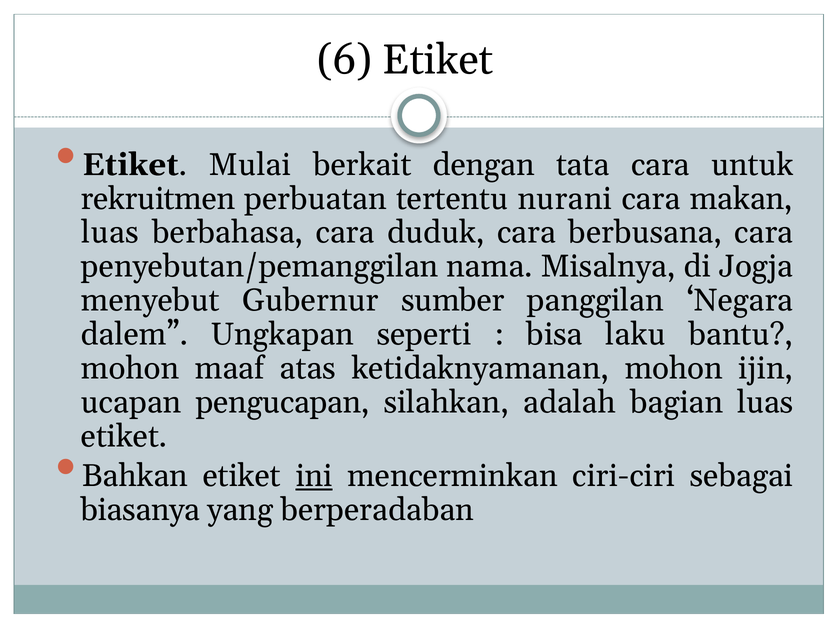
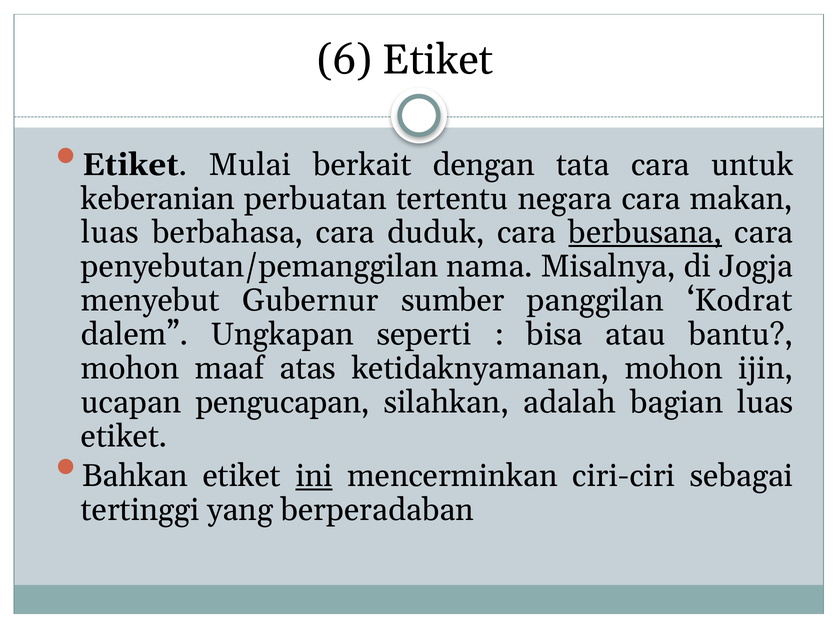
rekruitmen: rekruitmen -> keberanian (158, 199)
nurani: nurani -> negara (565, 199)
berbusana underline: none -> present (645, 233)
Negara: Negara -> Kodrat (740, 301)
laku: laku -> atau (636, 335)
biasanya: biasanya -> tertinggi (140, 510)
